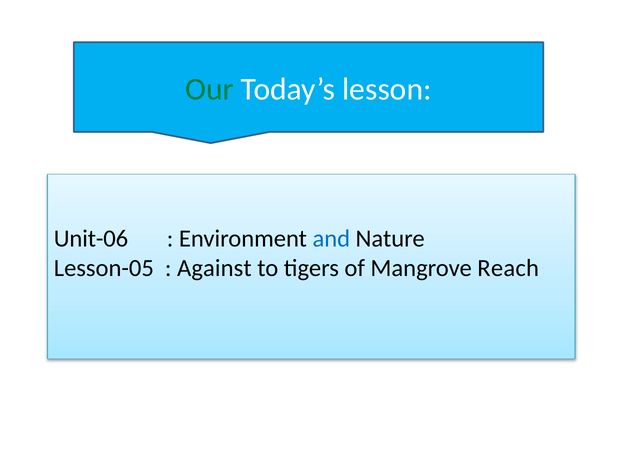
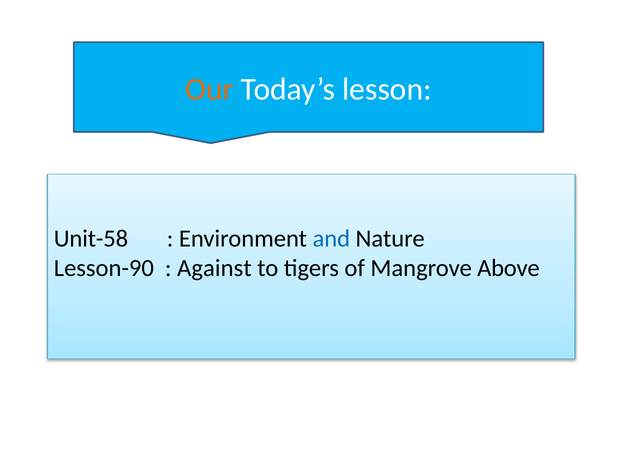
Our colour: green -> orange (210, 89)
Unit-06: Unit-06 -> Unit-58 (91, 239)
Lesson-05: Lesson-05 -> Lesson-90 (104, 268)
Reach: Reach -> Above (508, 268)
